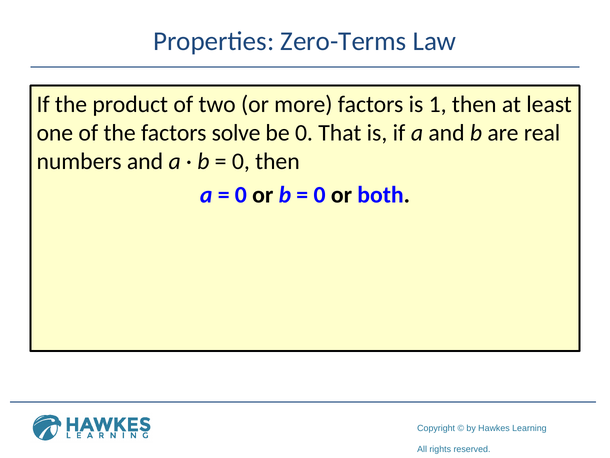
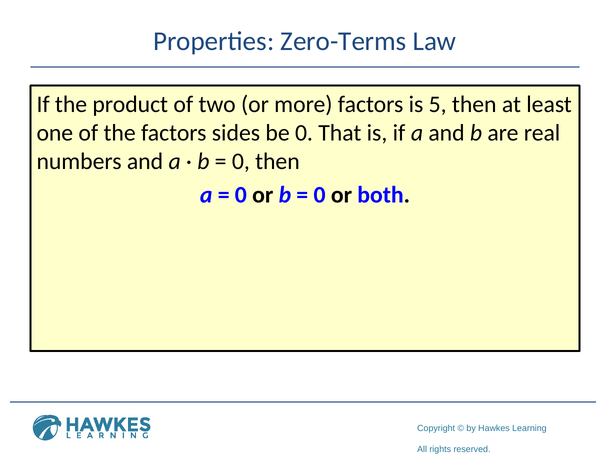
1: 1 -> 5 (438, 104)
solve: solve -> sides (236, 133)
